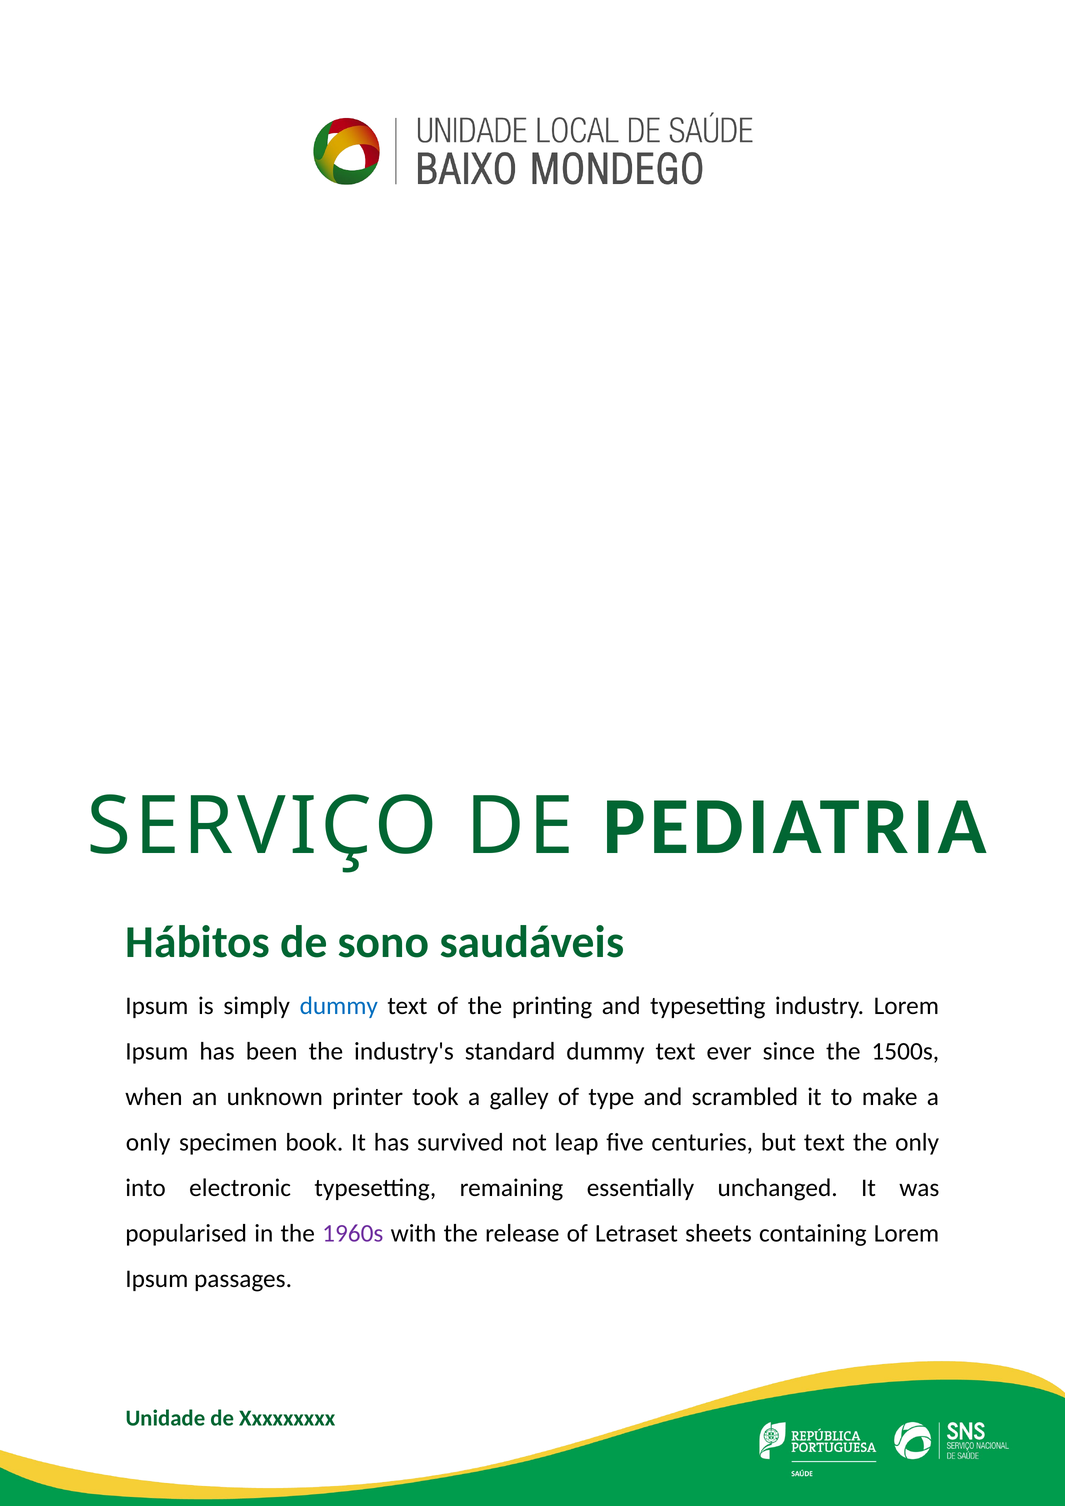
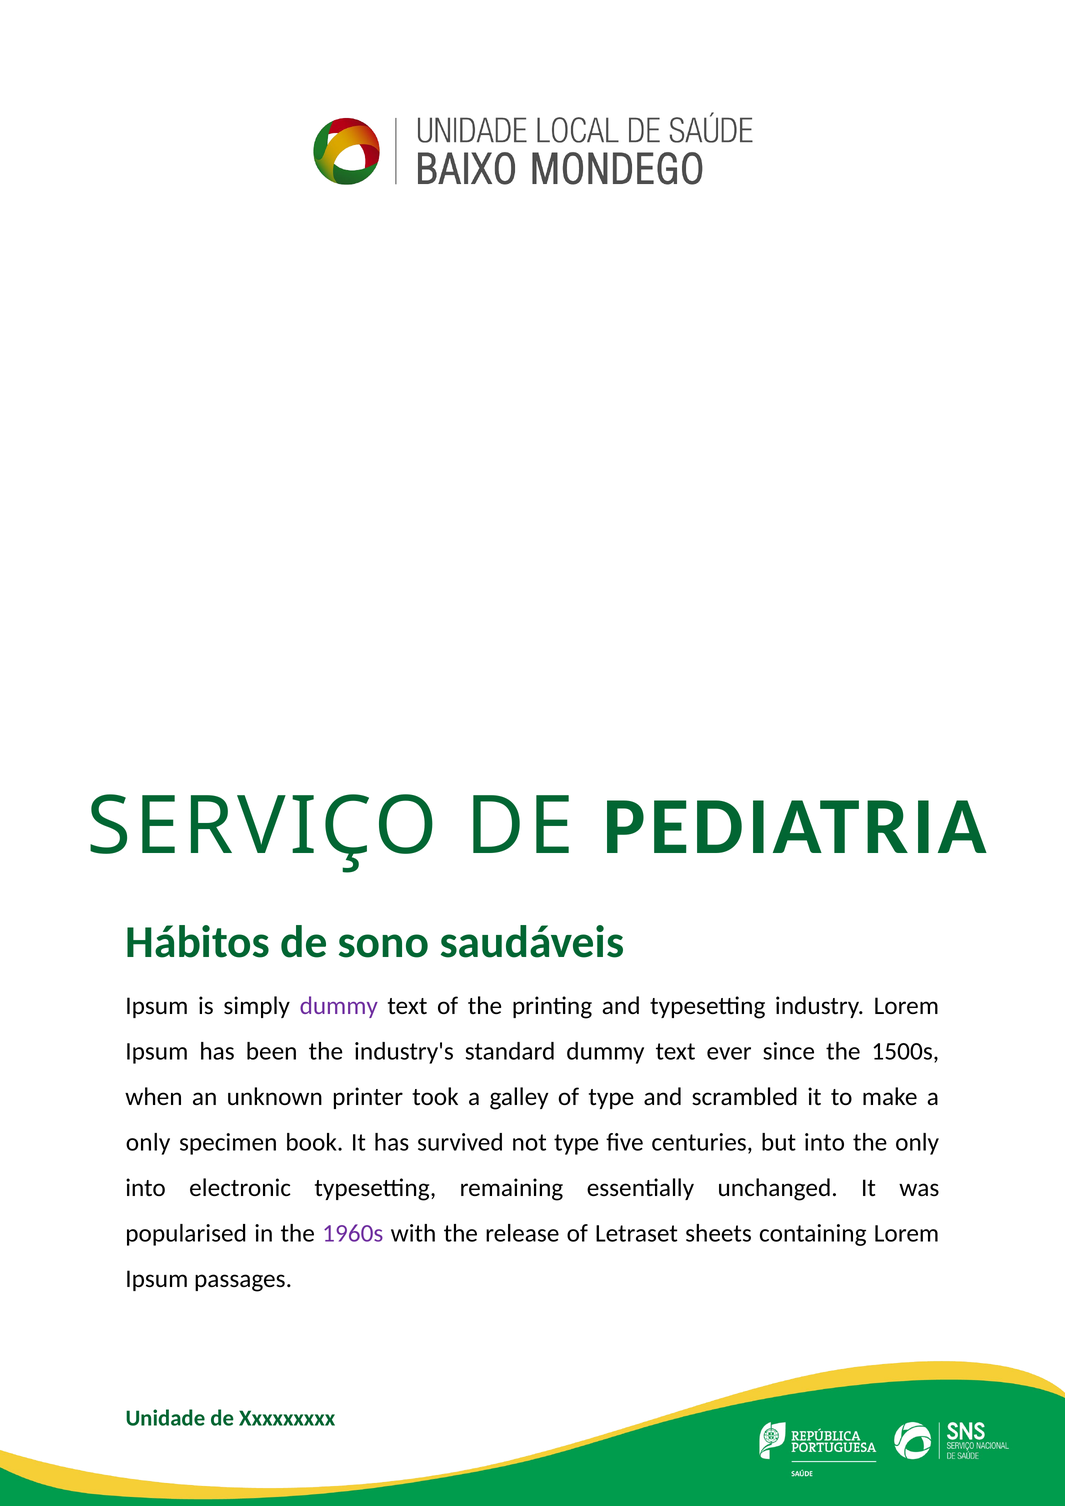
dummy colour: blue -> purple (339, 1006)
not leap: leap -> type (577, 1142)
but text: text -> into (824, 1142)
